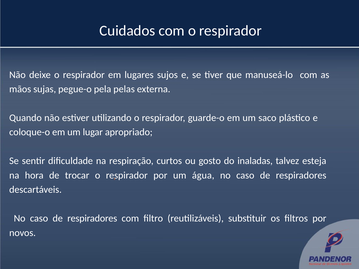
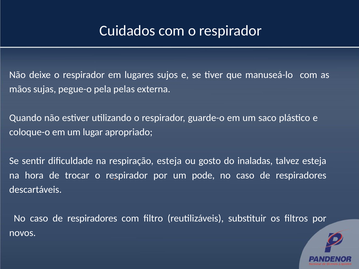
respiração curtos: curtos -> esteja (169, 161)
água: água -> pode (203, 175)
